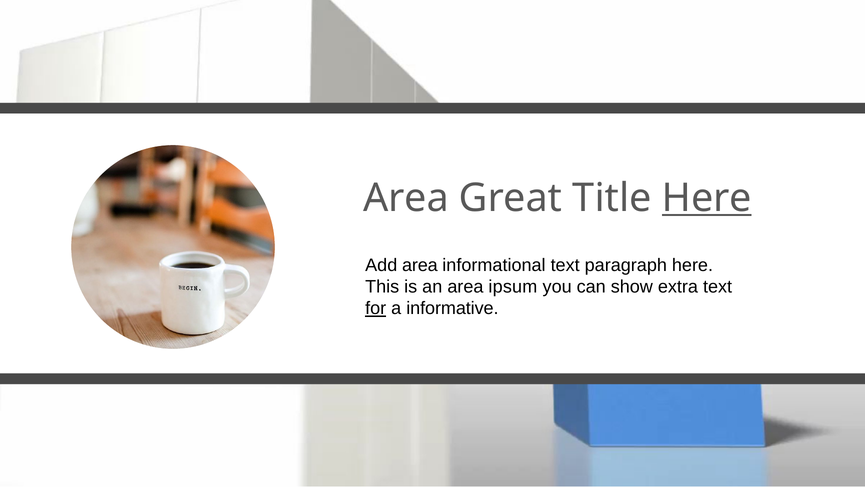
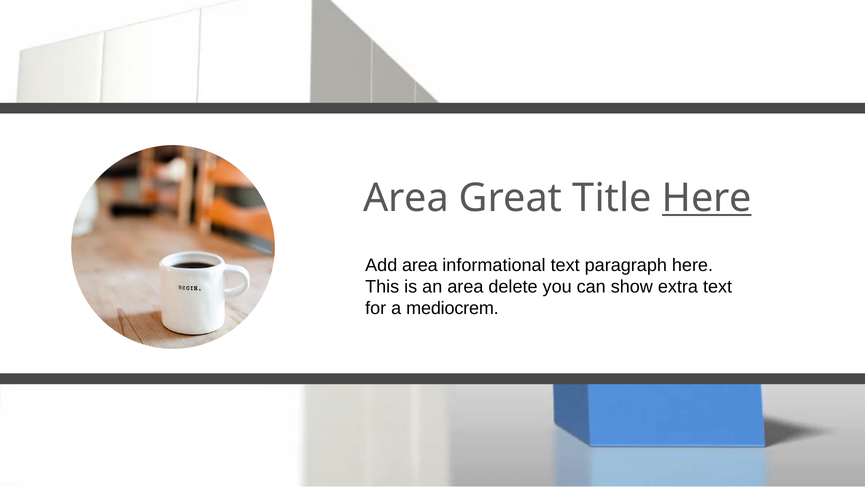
ipsum: ipsum -> delete (513, 287)
for underline: present -> none (376, 308)
informative: informative -> mediocrem (452, 308)
